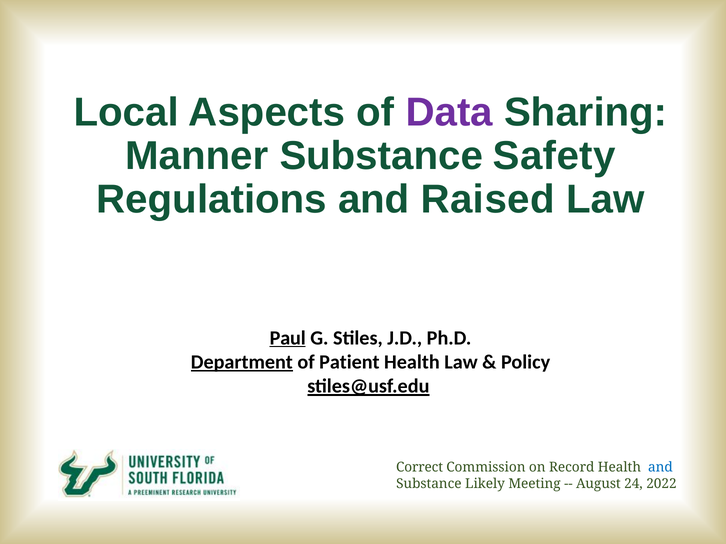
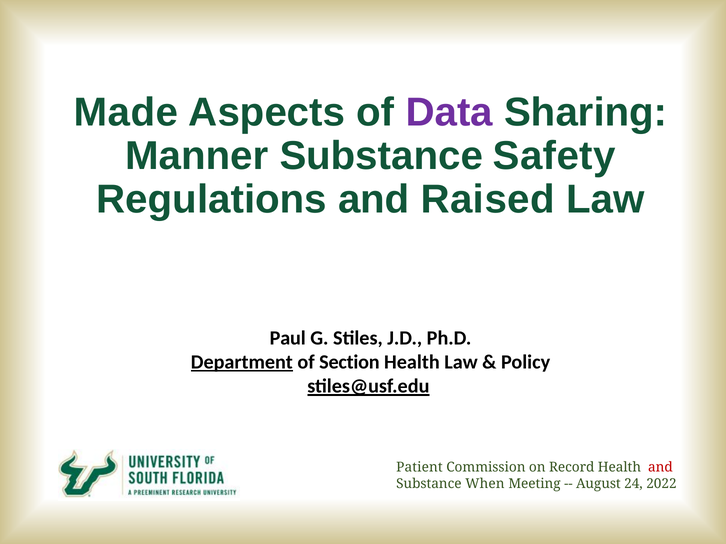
Local: Local -> Made (126, 112)
Paul underline: present -> none (288, 338)
Patient: Patient -> Section (349, 362)
Correct: Correct -> Patient (419, 468)
and colour: blue -> red (660, 468)
Likely: Likely -> When (485, 484)
